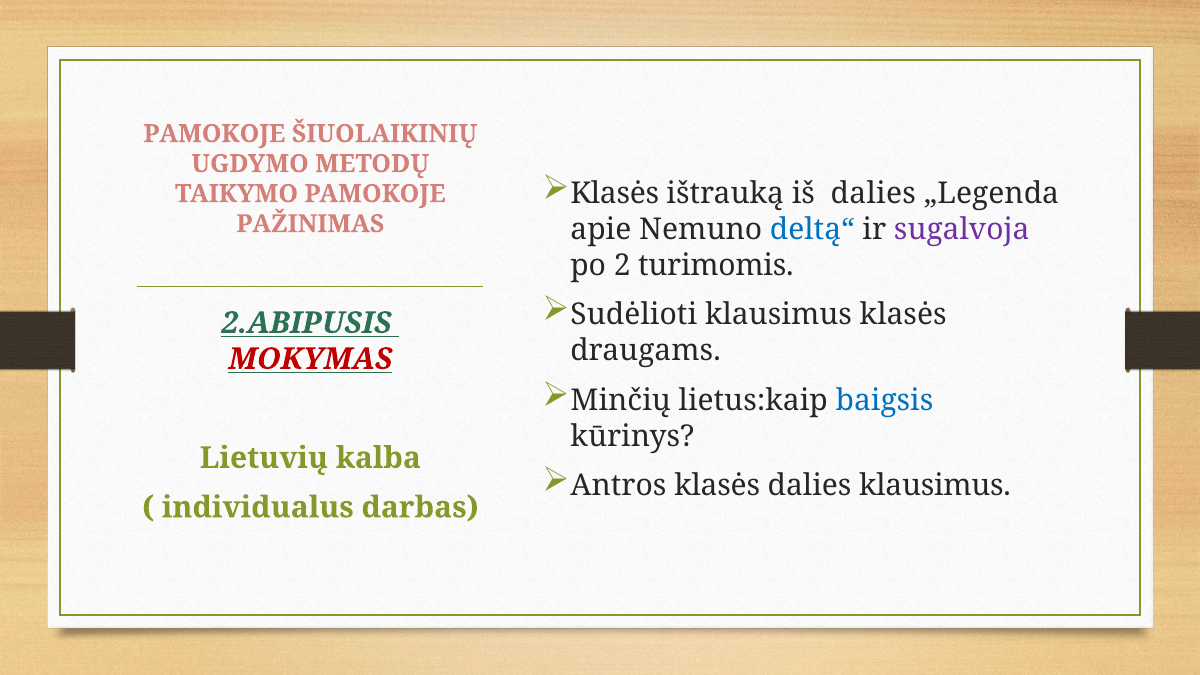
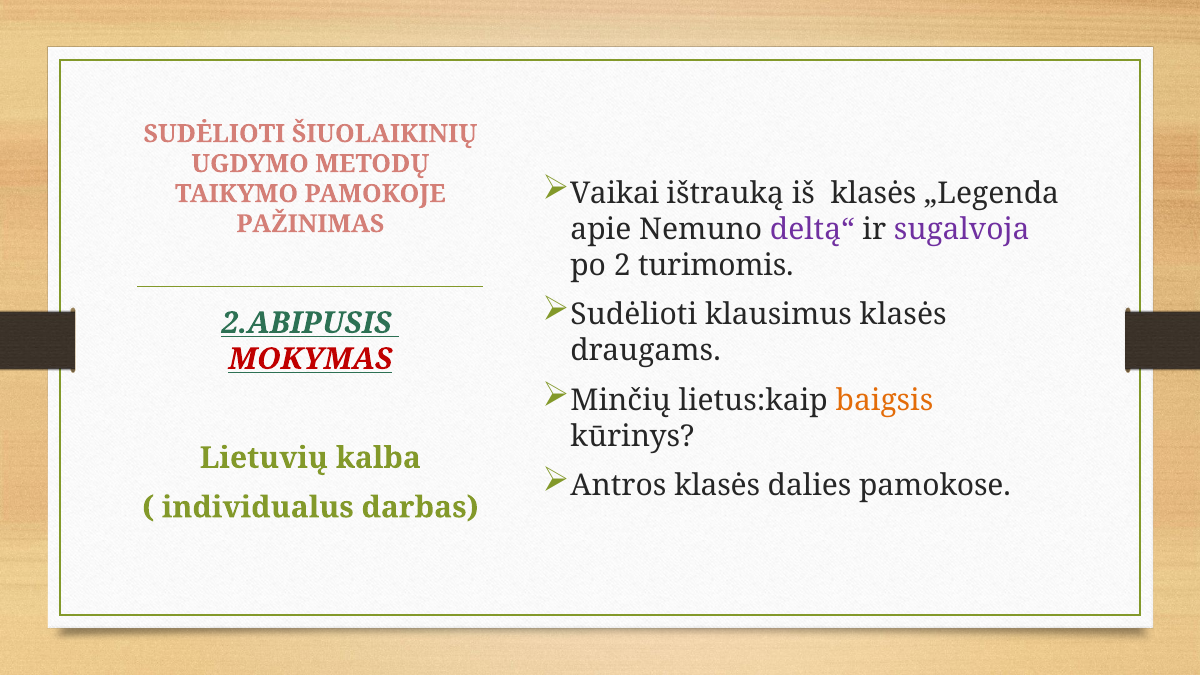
PAMOKOJE: PAMOKOJE -> SUDĖLIOTI (214, 134)
Klasės: Klasės -> Vaikai (615, 193)
iš dalies: dalies -> klasės (874, 193)
deltą“ colour: blue -> purple (812, 229)
baigsis colour: blue -> orange (885, 400)
dalies klausimus: klausimus -> pamokose (935, 486)
